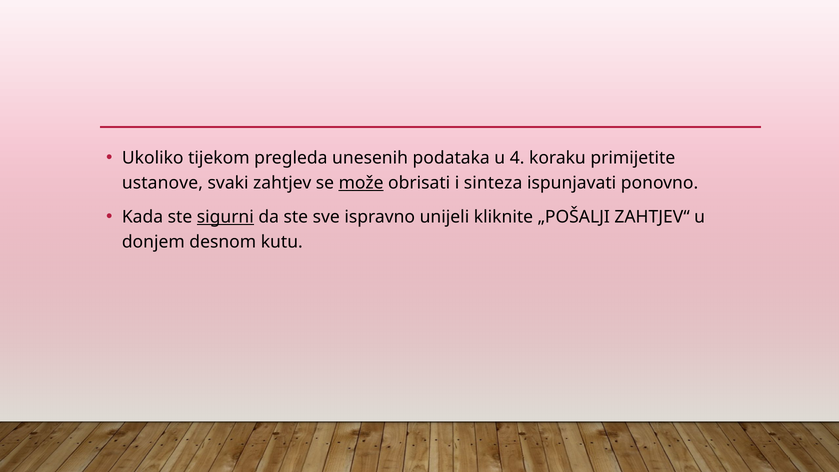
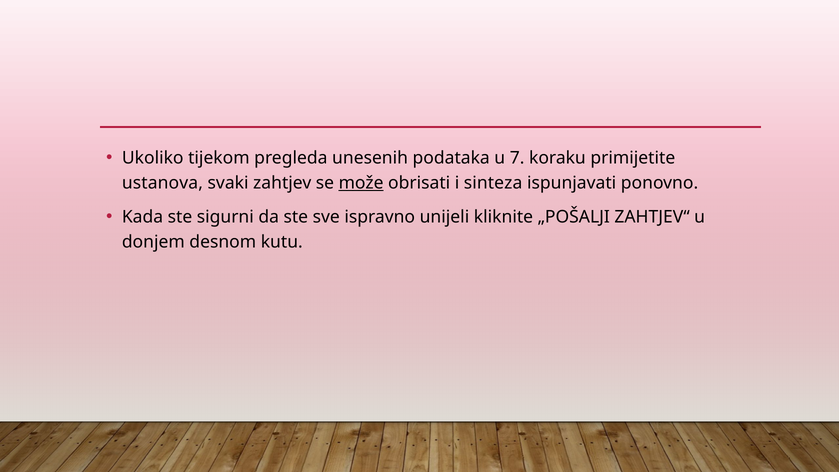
4: 4 -> 7 (517, 158)
ustanove: ustanove -> ustanova (162, 183)
sigurni underline: present -> none (225, 217)
